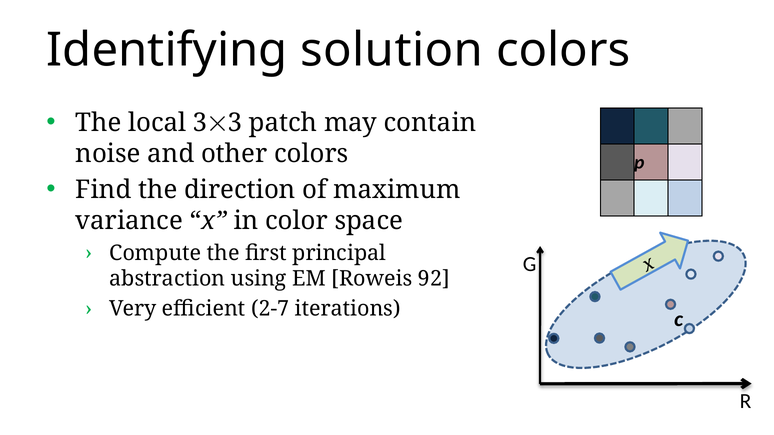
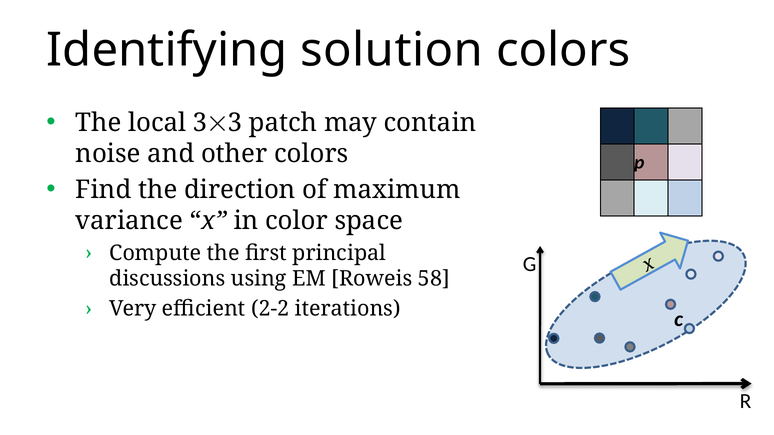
abstraction: abstraction -> discussions (167, 279)
92: 92 -> 58 (434, 279)
2-7: 2-7 -> 2-2 (270, 309)
